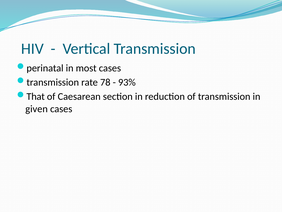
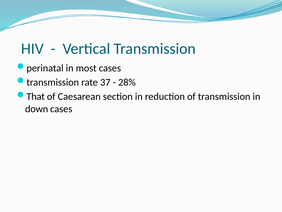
78: 78 -> 37 (105, 82)
93%: 93% -> 28% (127, 82)
given: given -> down (37, 109)
